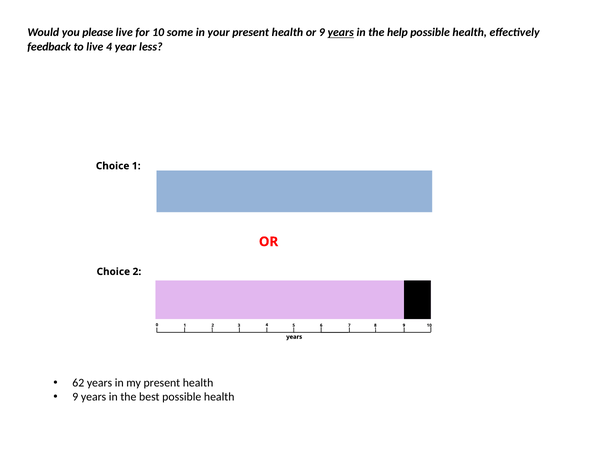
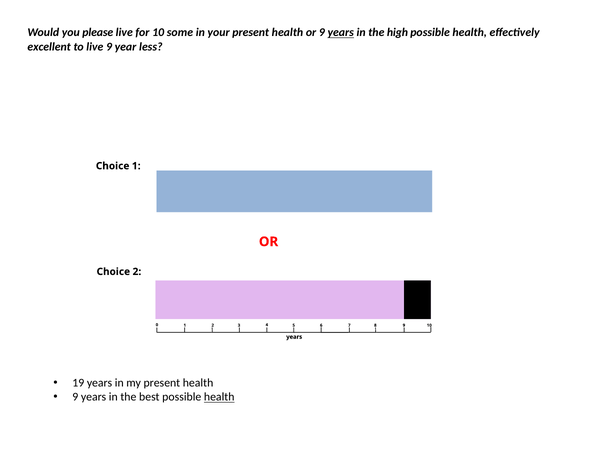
help: help -> high (397, 33)
feedback: feedback -> excellent (49, 47)
live 4: 4 -> 9 (109, 47)
62: 62 -> 19 (78, 383)
health underline: none -> present (219, 397)
